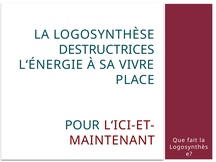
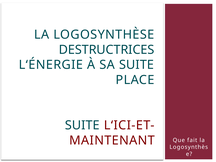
SA VIVRE: VIVRE -> SUITE (137, 65)
POUR: POUR -> SUITE (82, 125)
